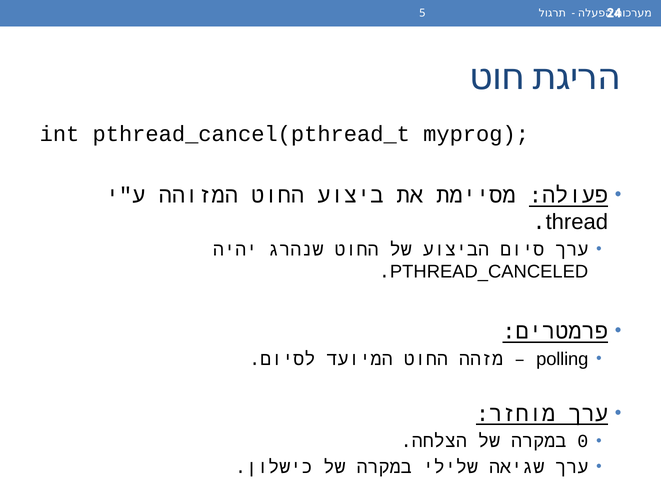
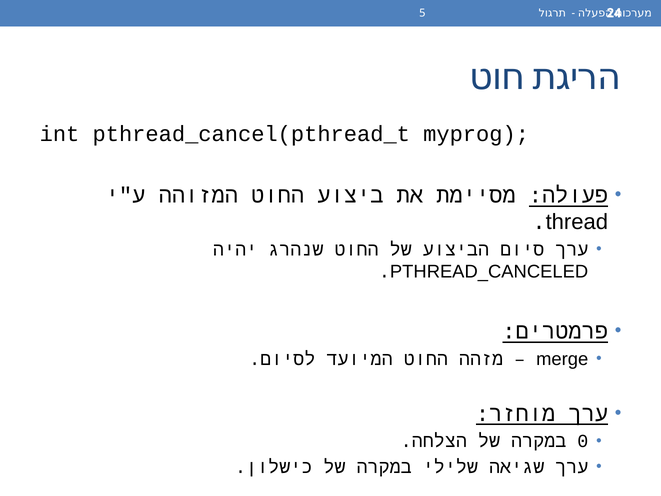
polling: polling -> merge (562, 359)
